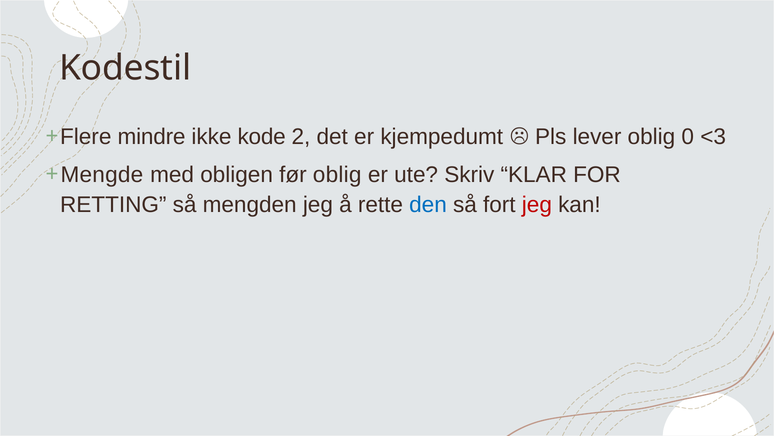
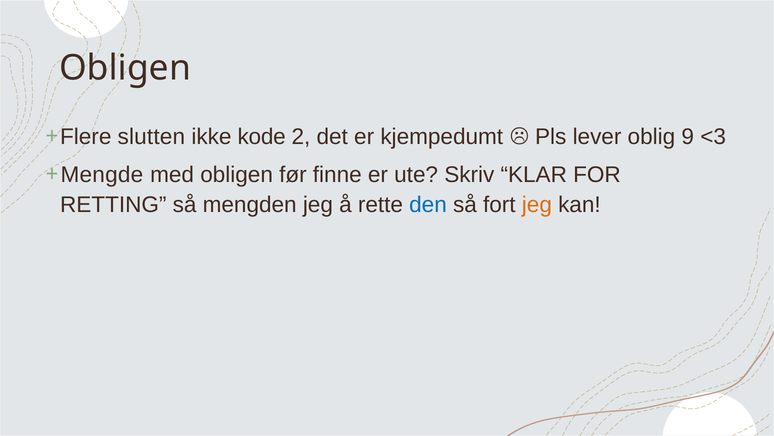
Kodestil: Kodestil -> Obligen (125, 68)
mindre: mindre -> slutten (151, 137)
0: 0 -> 9 (688, 137)
før oblig: oblig -> finne (337, 174)
jeg colour: red -> orange (537, 204)
